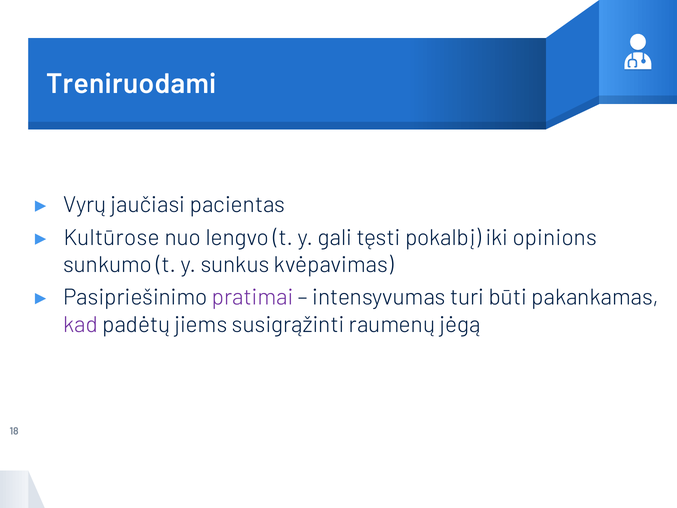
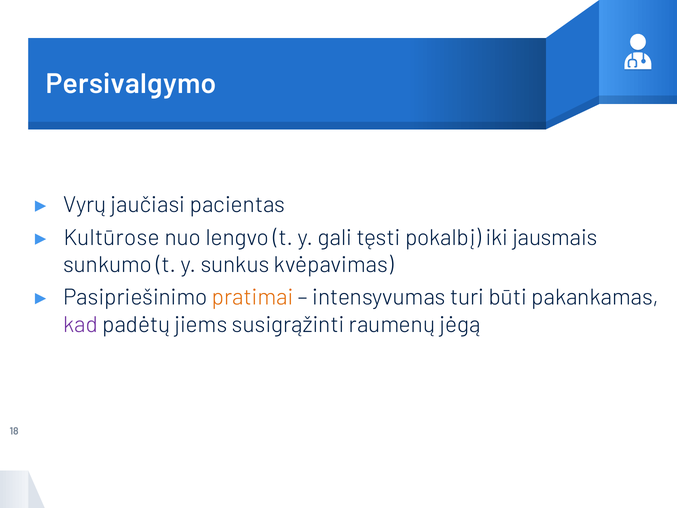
Treniruodami: Treniruodami -> Persivalgymo (131, 84)
opinions: opinions -> jausmais (555, 238)
pratimai colour: purple -> orange (253, 297)
